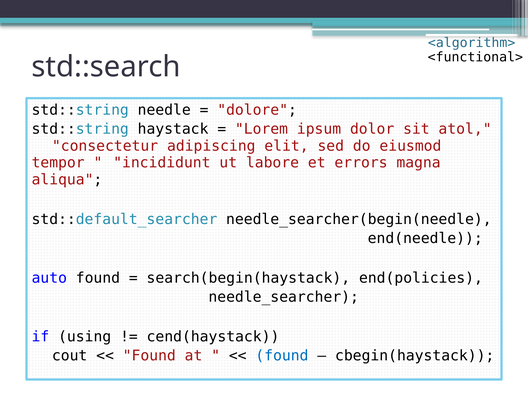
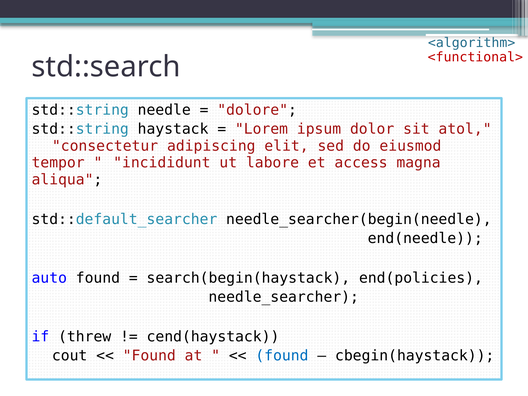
<functional> colour: black -> red (475, 57)
errors: errors -> access (361, 163)
using: using -> threw (85, 337)
